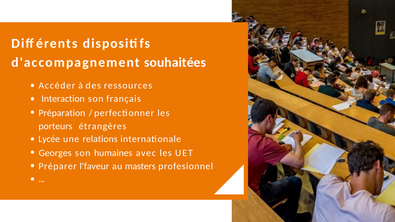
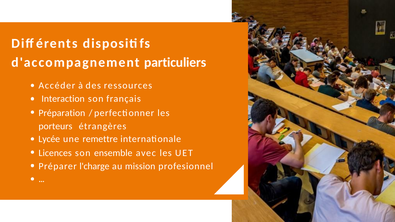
souhaitées: souhaitées -> particuliers (175, 62)
relations: relations -> remettre (100, 139)
Georges: Georges -> Licences (55, 153)
humaines: humaines -> ensemble (113, 153)
l'faveur: l'faveur -> l'charge (94, 166)
masters: masters -> mission (140, 166)
